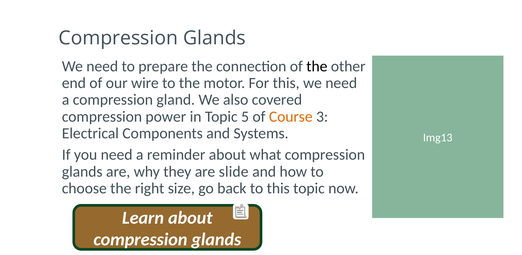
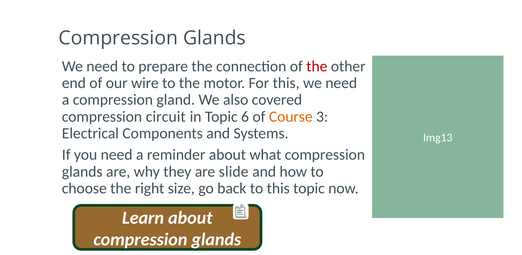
the colour: black -> red (317, 66)
power: power -> circuit (166, 117)
5: 5 -> 6 (245, 117)
